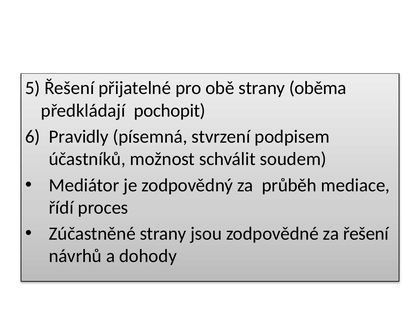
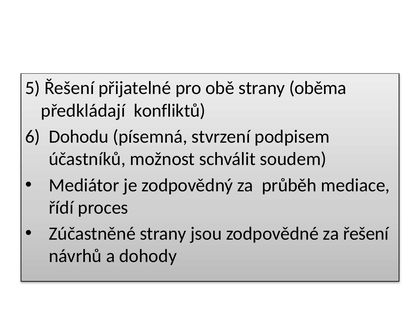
pochopit: pochopit -> konfliktů (170, 111)
Pravidly: Pravidly -> Dohodu (79, 137)
